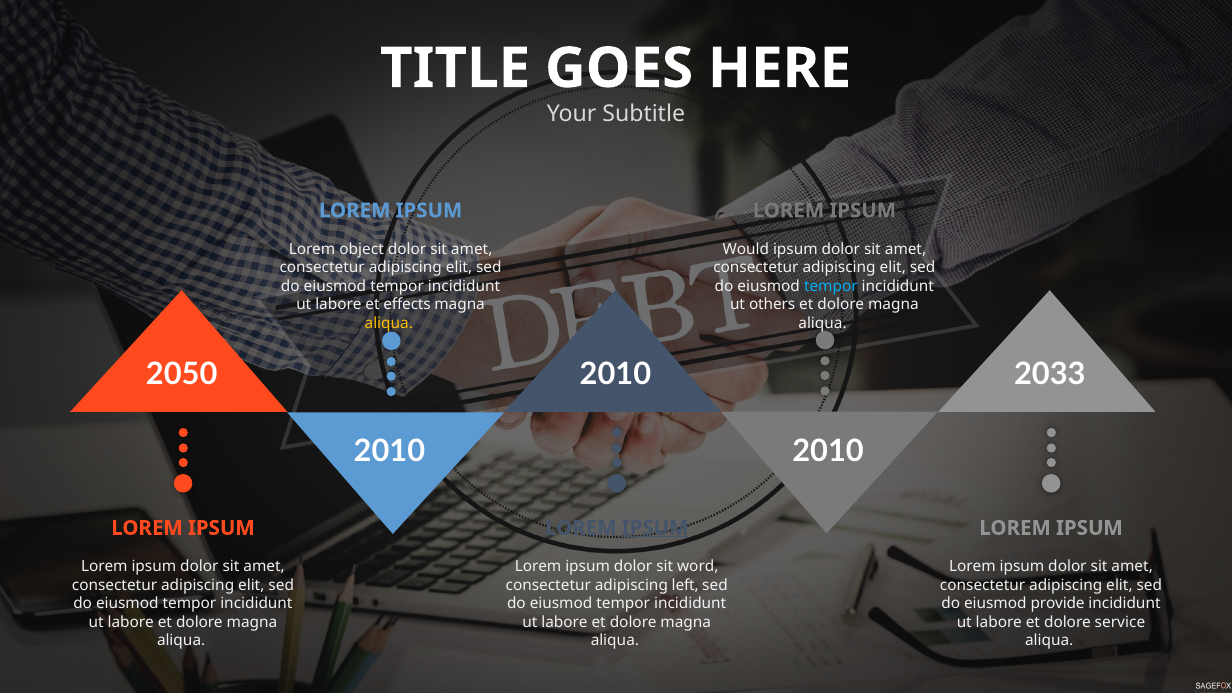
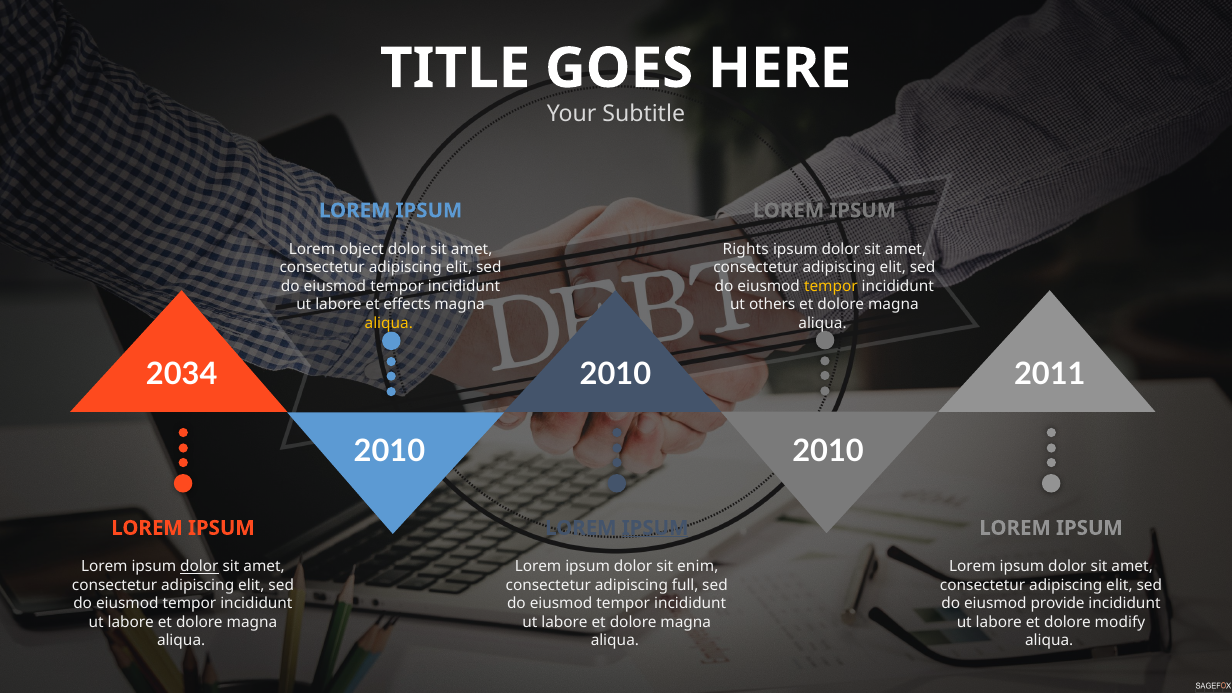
Would: Would -> Rights (746, 249)
tempor colour: light blue -> yellow (831, 286)
2050: 2050 -> 2034 (182, 374)
2033: 2033 -> 2011 (1050, 374)
dolor underline: none -> present (199, 567)
word: word -> enim (698, 567)
left: left -> full (685, 585)
service: service -> modify (1120, 622)
